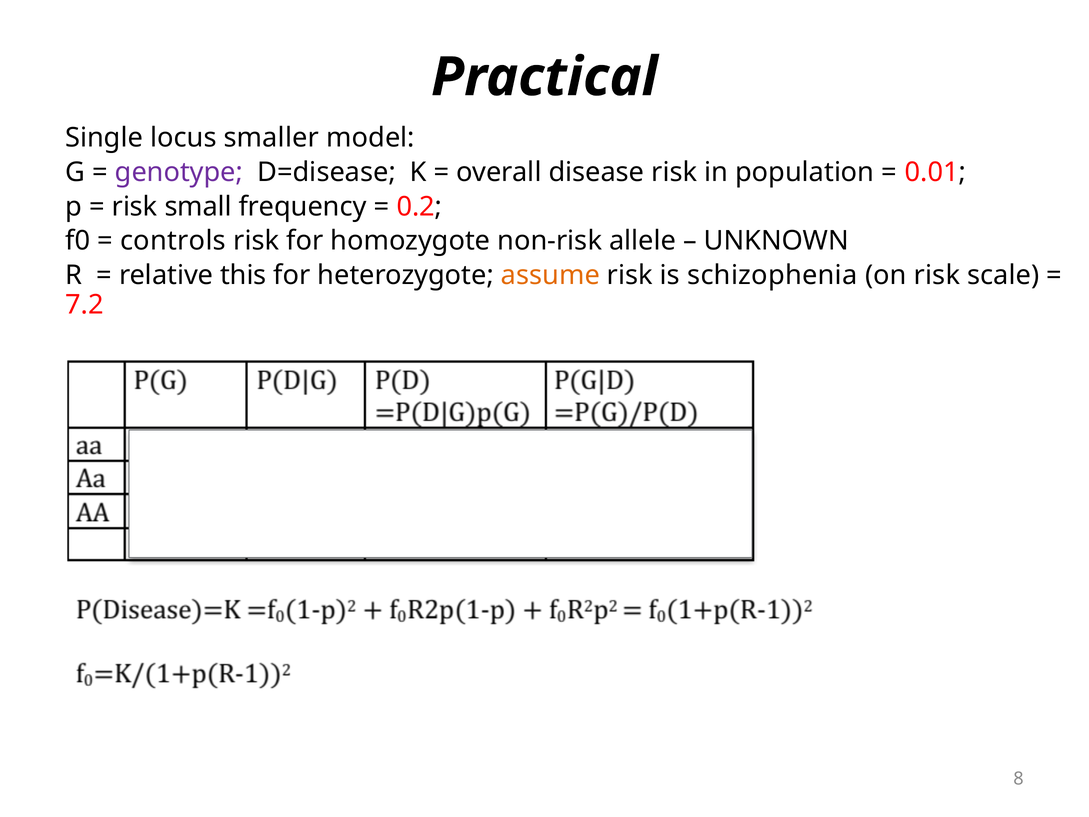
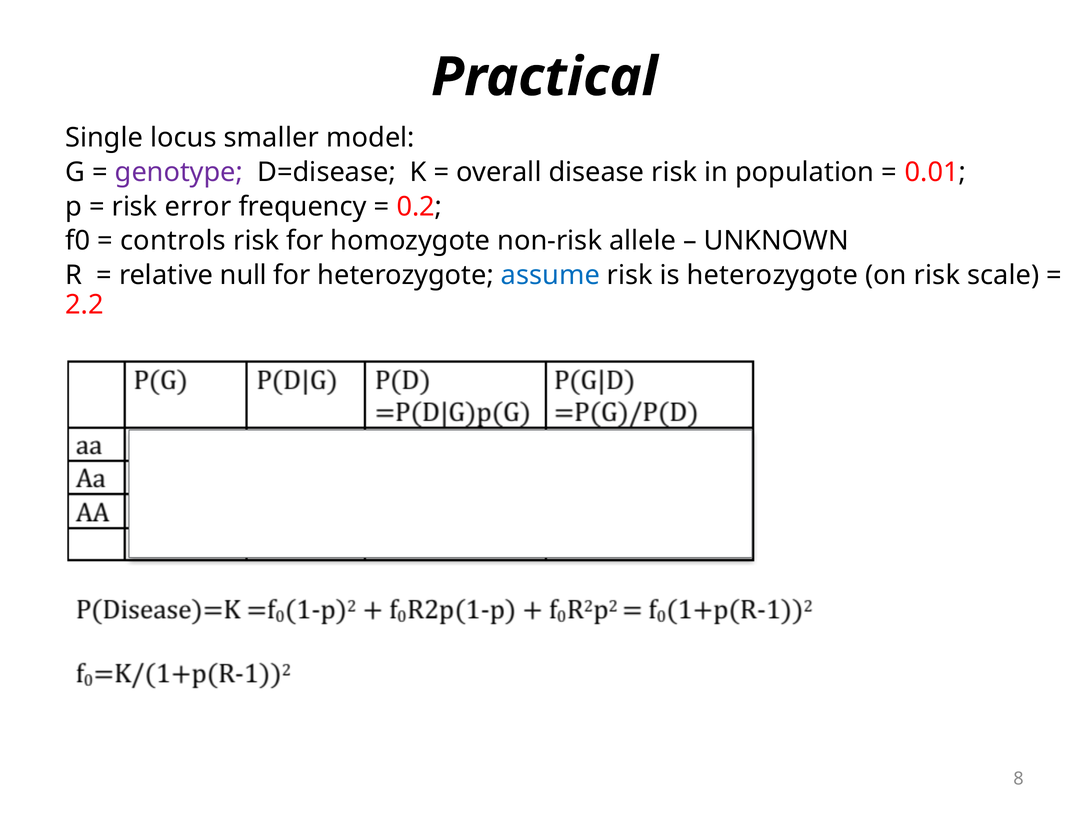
small: small -> error (198, 206)
this: this -> null (243, 275)
assume colour: orange -> blue (550, 275)
is schizophenia: schizophenia -> heterozygote (772, 275)
7.2: 7.2 -> 2.2 (85, 304)
